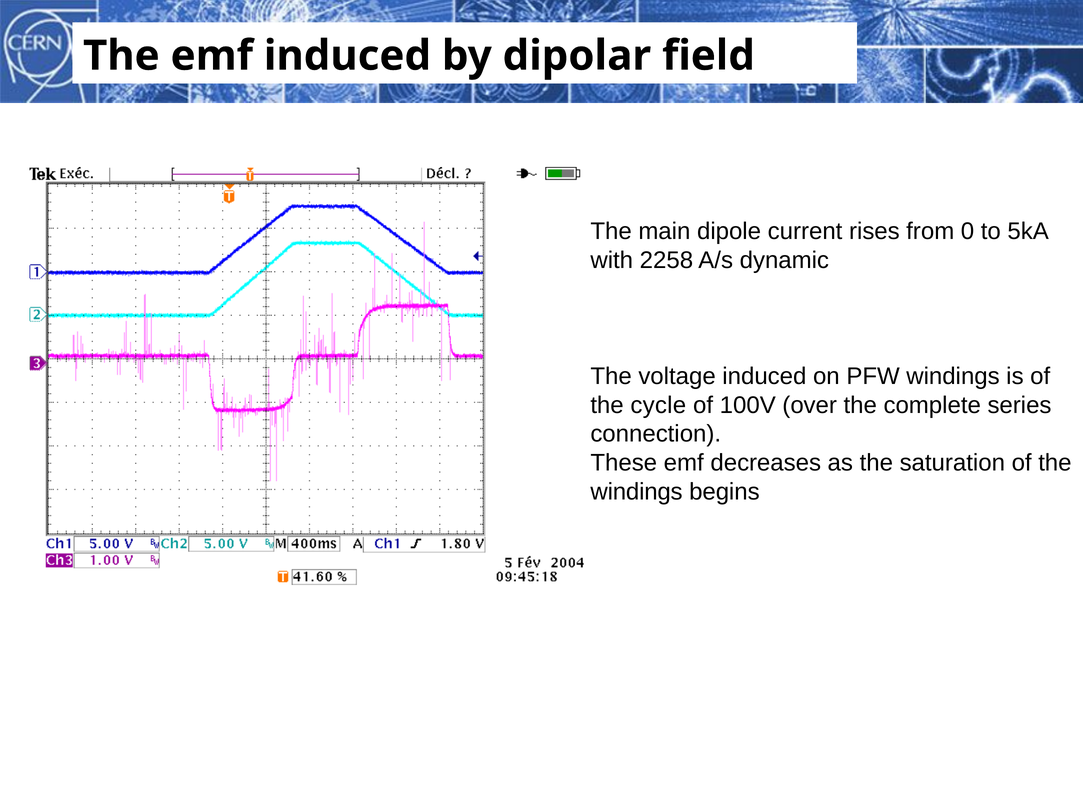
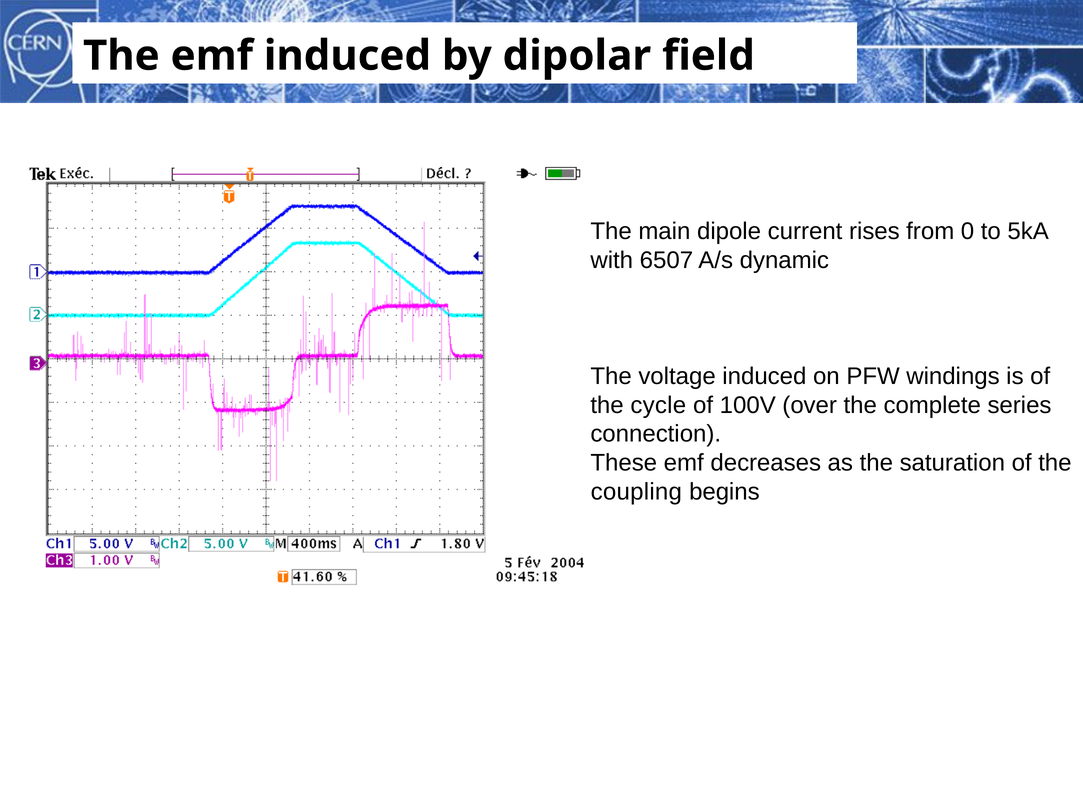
2258: 2258 -> 6507 (666, 260)
windings: windings -> coupling (636, 492)
